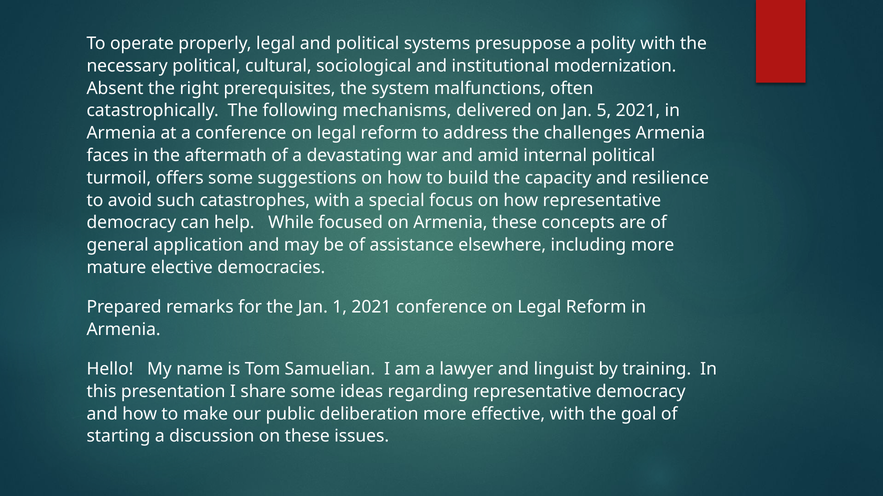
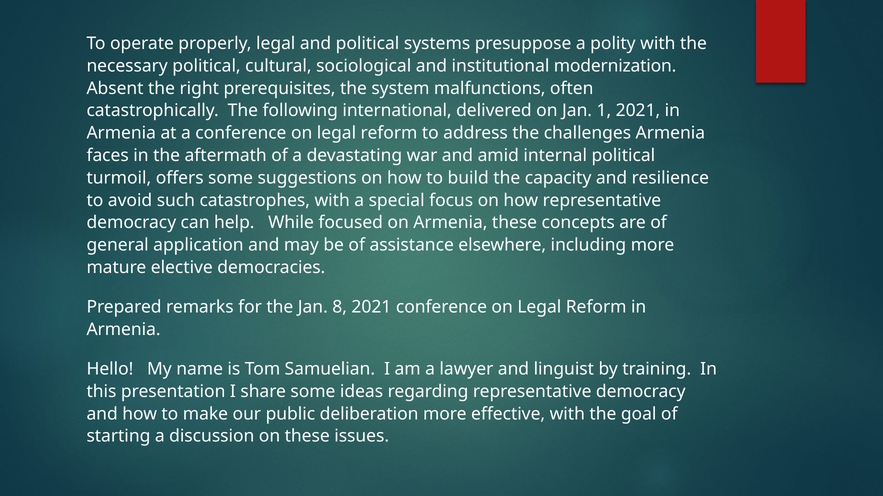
mechanisms: mechanisms -> international (397, 111)
5: 5 -> 1 (604, 111)
1: 1 -> 8 (340, 307)
